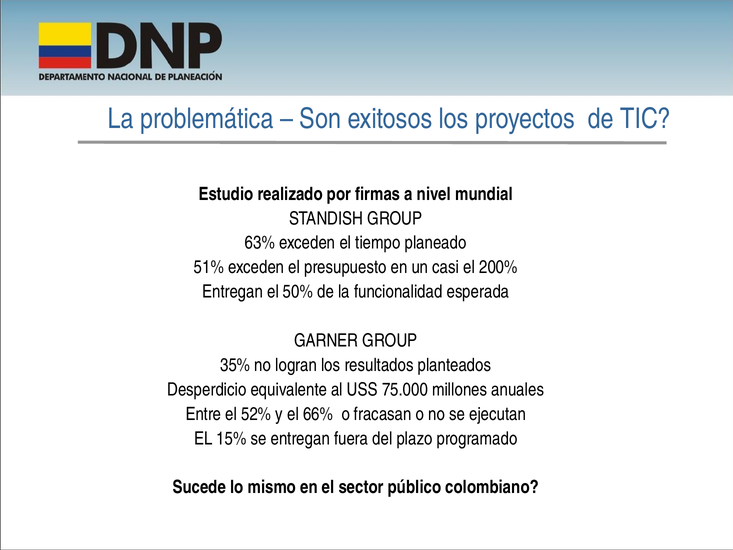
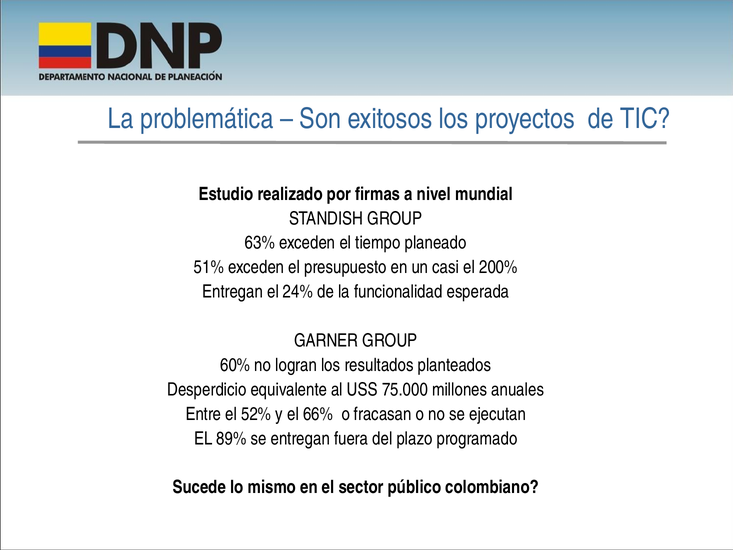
50%: 50% -> 24% (298, 292)
35%: 35% -> 60% (235, 365)
15%: 15% -> 89% (232, 438)
